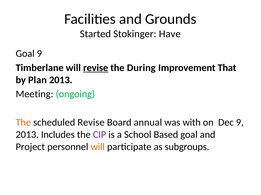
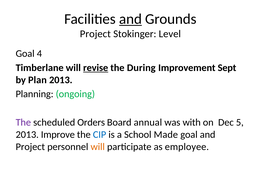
and underline: none -> present (130, 19)
Started: Started -> Project (95, 34)
Have: Have -> Level (170, 34)
Goal 9: 9 -> 4 (39, 54)
That: That -> Sept (227, 68)
Meeting: Meeting -> Planning (35, 94)
The colour: orange -> purple (23, 123)
scheduled Revise: Revise -> Orders (91, 123)
Dec 9: 9 -> 5 (240, 123)
Includes: Includes -> Improve (58, 135)
CIP colour: purple -> blue (100, 135)
Based: Based -> Made (166, 135)
subgroups: subgroups -> employee (187, 147)
